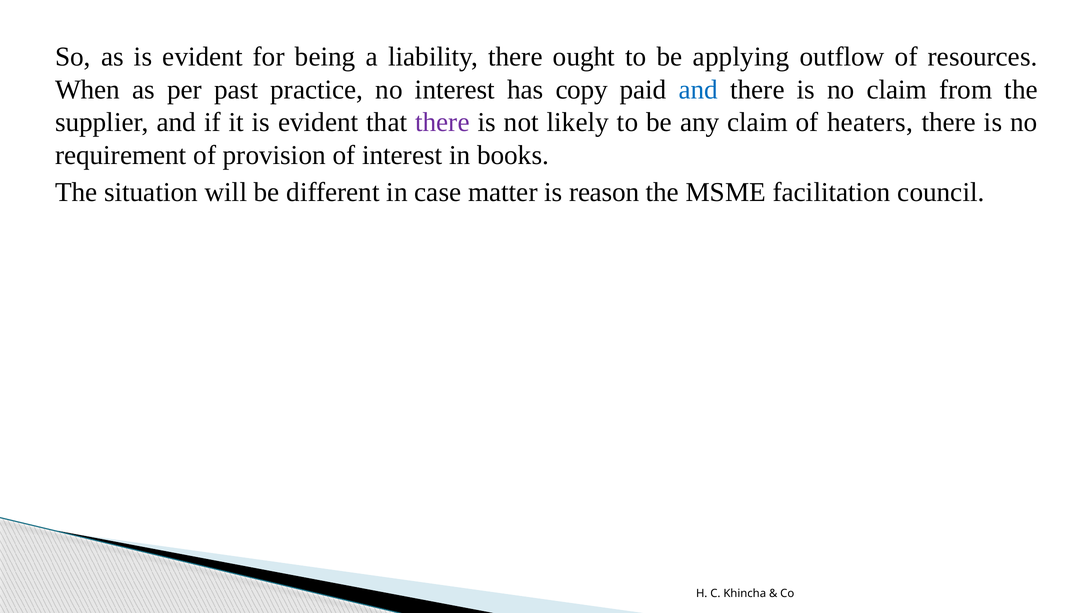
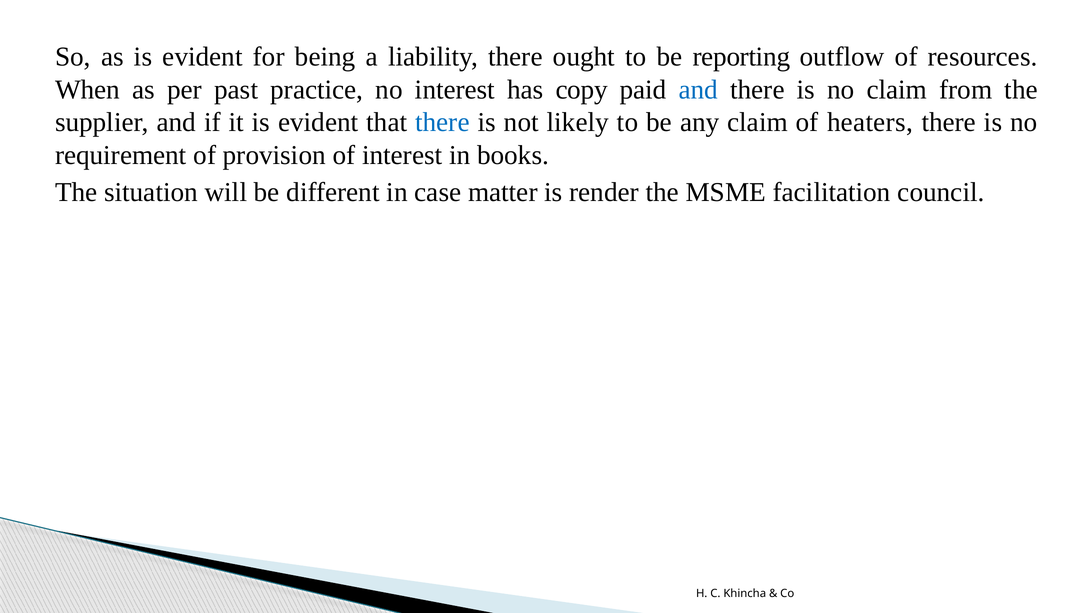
applying: applying -> reporting (741, 57)
there colour: purple -> blue (442, 122)
reason: reason -> render (604, 192)
